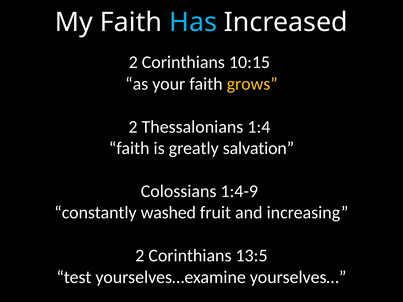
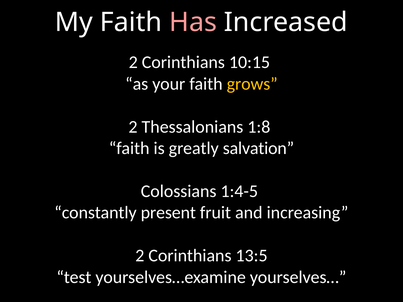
Has colour: light blue -> pink (193, 22)
1:4: 1:4 -> 1:8 (259, 127)
1:4-9: 1:4-9 -> 1:4-5 (239, 191)
washed: washed -> present (168, 213)
